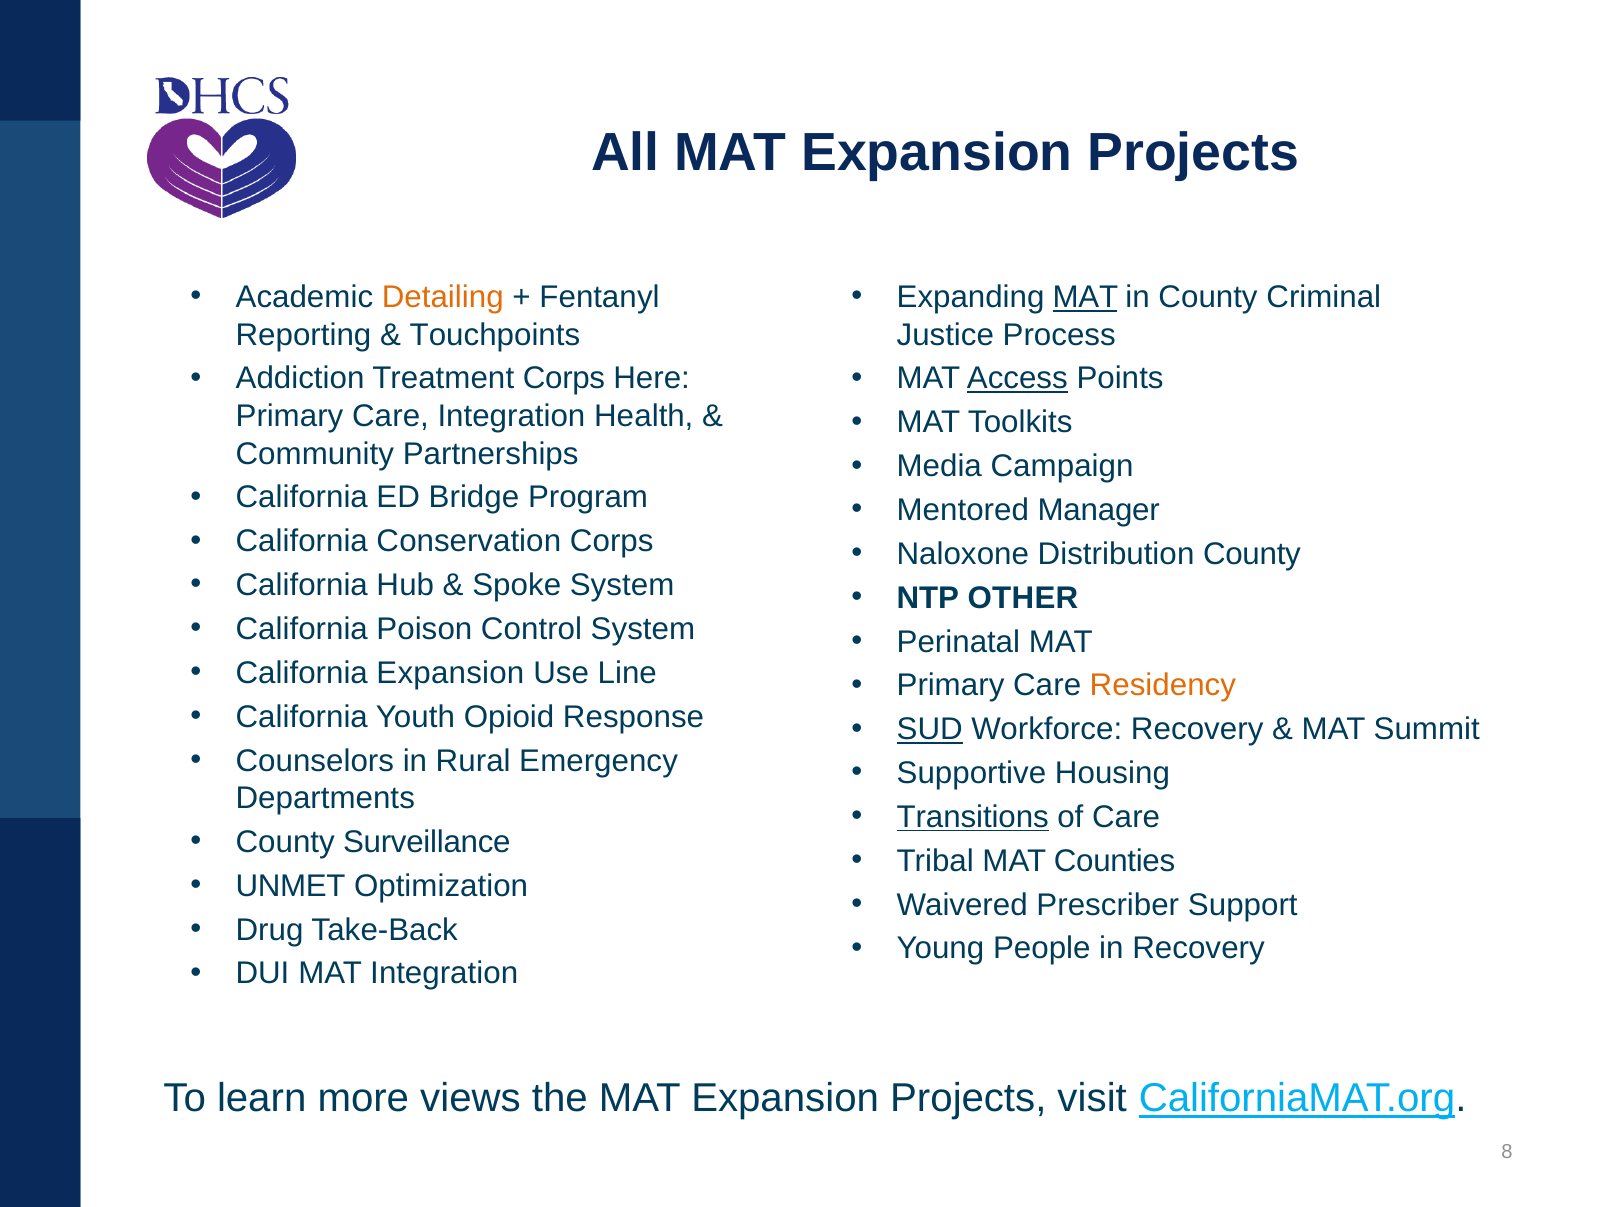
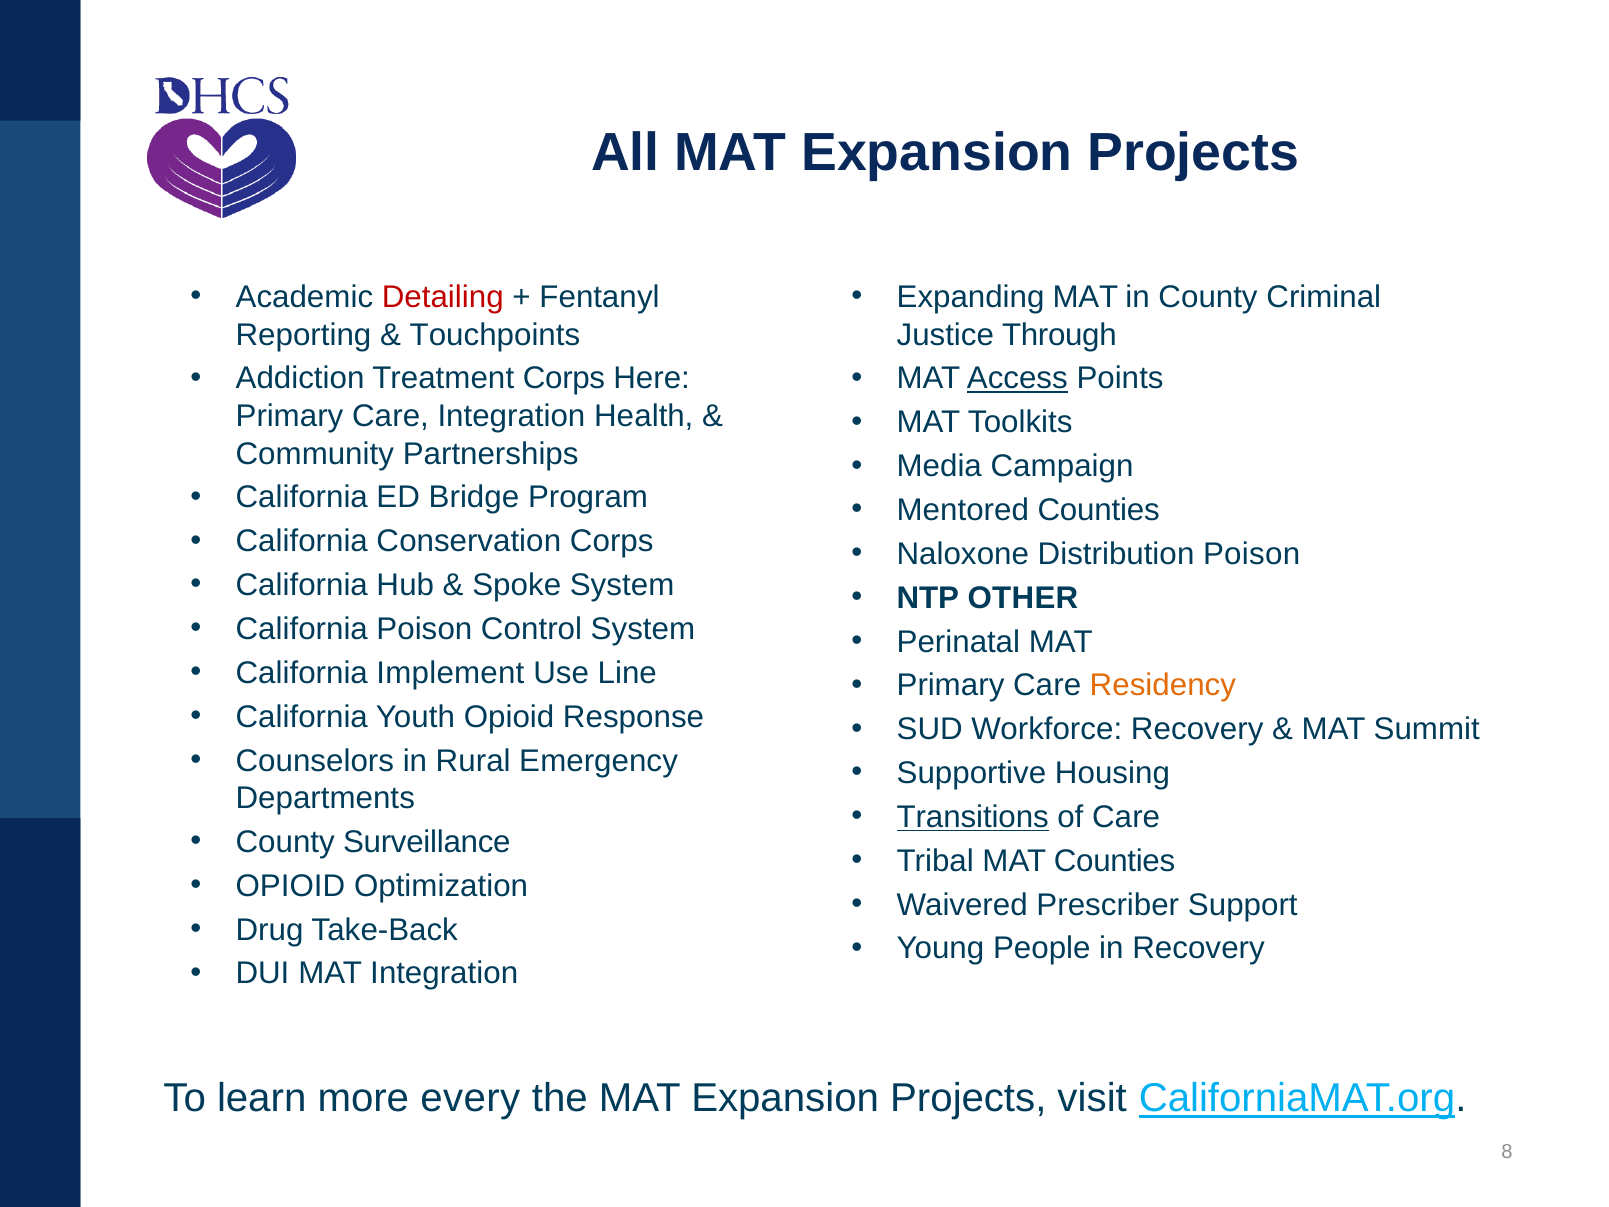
Detailing colour: orange -> red (443, 297)
MAT underline: present -> none (1085, 297)
Process: Process -> Through (1059, 335)
Mentored Manager: Manager -> Counties (1099, 510)
Distribution County: County -> Poison (1252, 554)
California Expansion: Expansion -> Implement (450, 673)
SUD underline: present -> none (930, 729)
UNMET: UNMET -> OPIOID (290, 886)
views: views -> every (470, 1098)
